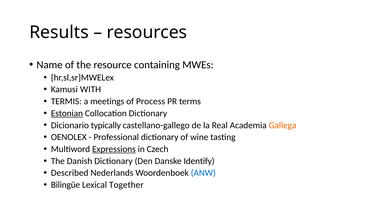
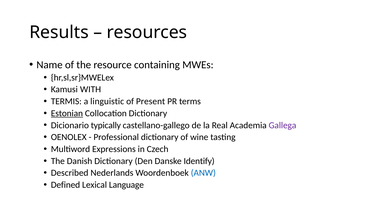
meetings: meetings -> linguistic (107, 101)
Process: Process -> Present (151, 101)
Gallega colour: orange -> purple (283, 125)
Expressions underline: present -> none (114, 149)
Bilingüe: Bilingüe -> Defined (65, 185)
Together: Together -> Language (126, 185)
